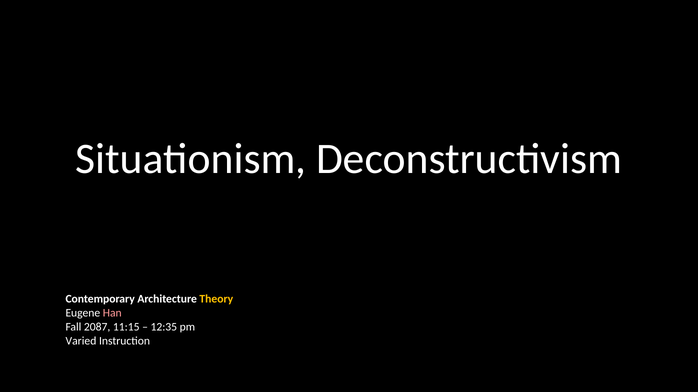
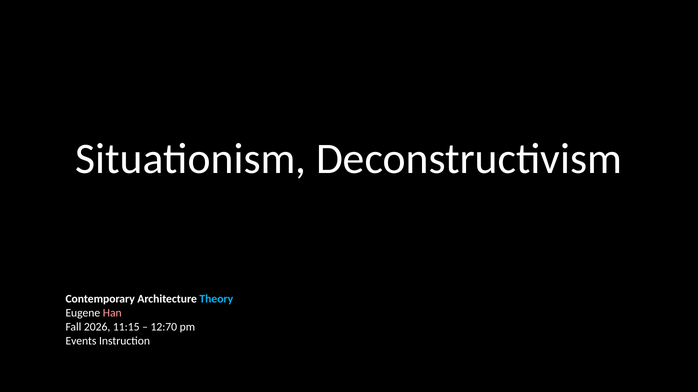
Theory colour: yellow -> light blue (216, 300)
2087: 2087 -> 2026 (97, 327)
12:35: 12:35 -> 12:70 (164, 327)
Varied: Varied -> Events (81, 341)
